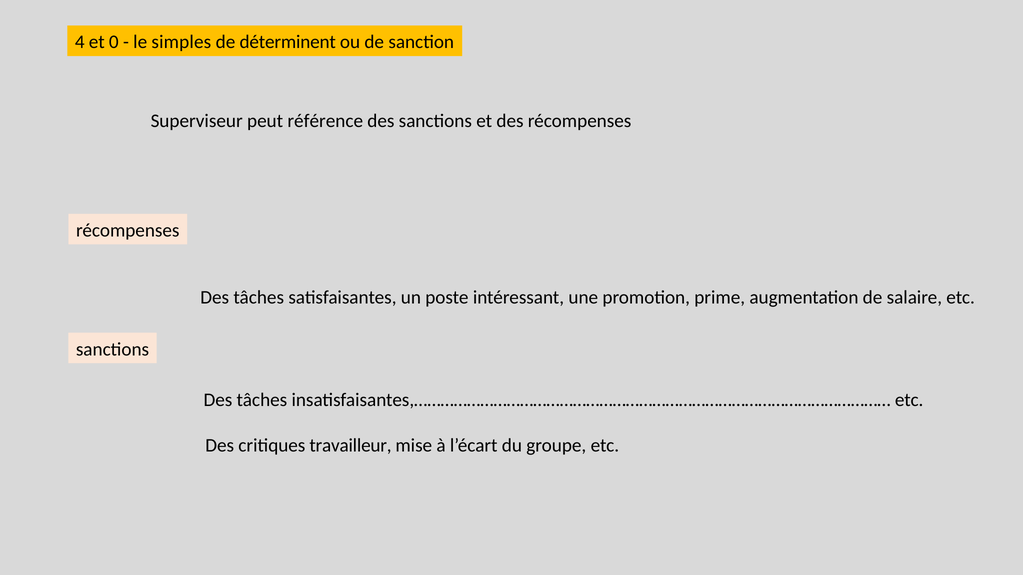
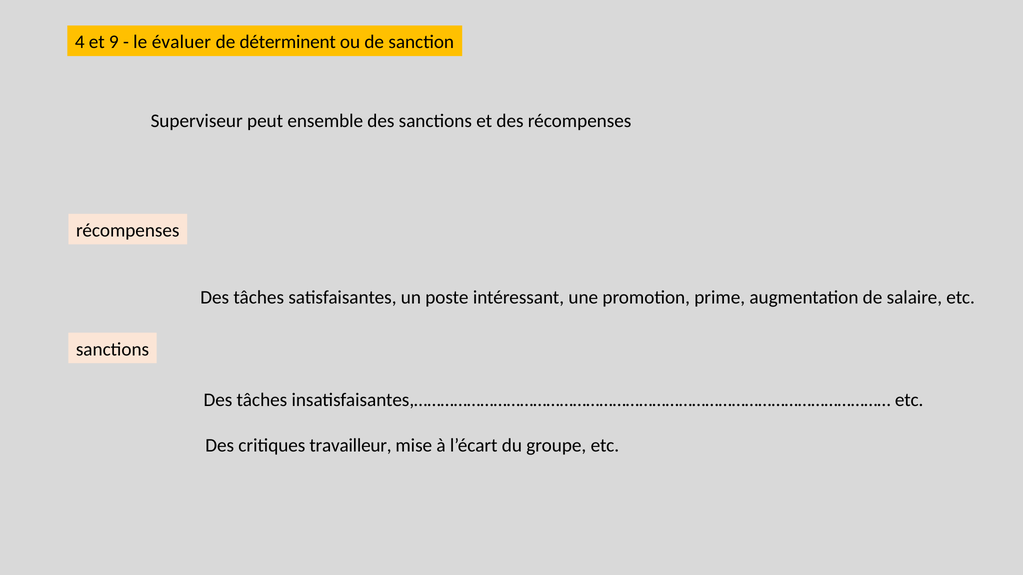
0: 0 -> 9 (114, 42)
simples: simples -> évaluer (181, 42)
référence: référence -> ensemble (325, 121)
